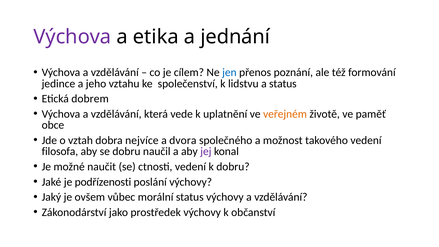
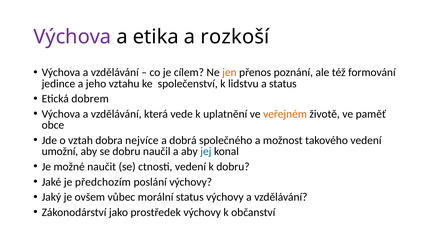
jednání: jednání -> rozkoší (235, 37)
jen colour: blue -> orange (229, 72)
dvora: dvora -> dobrá (183, 140)
filosofa: filosofa -> umožní (60, 151)
jej colour: purple -> blue (206, 151)
podřízenosti: podřízenosti -> předchozím (103, 182)
